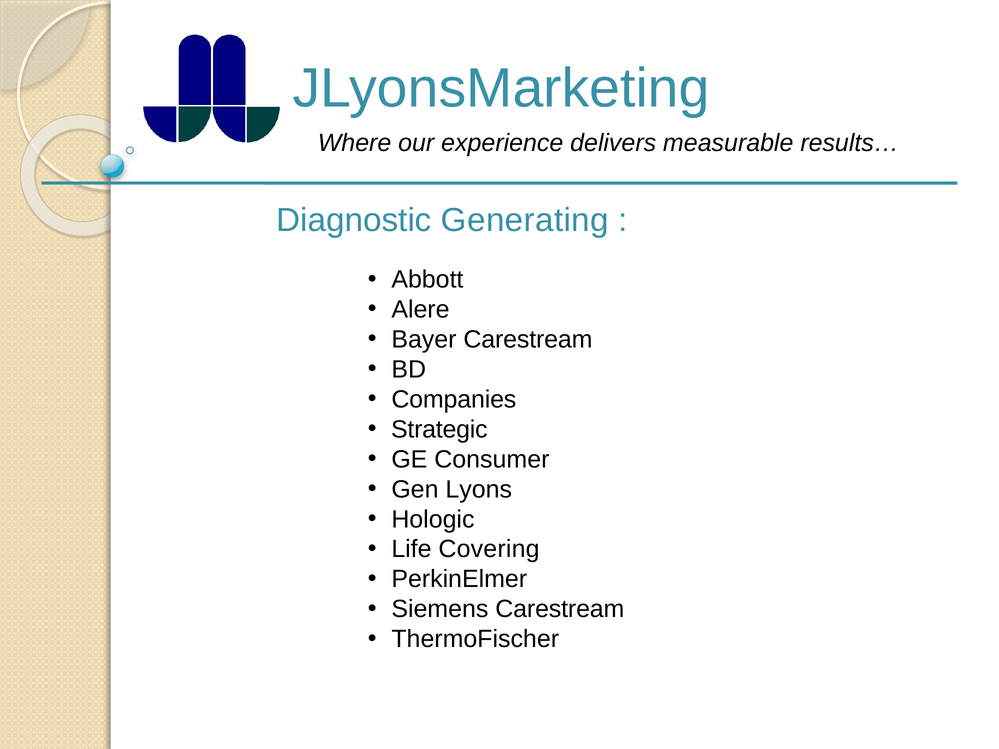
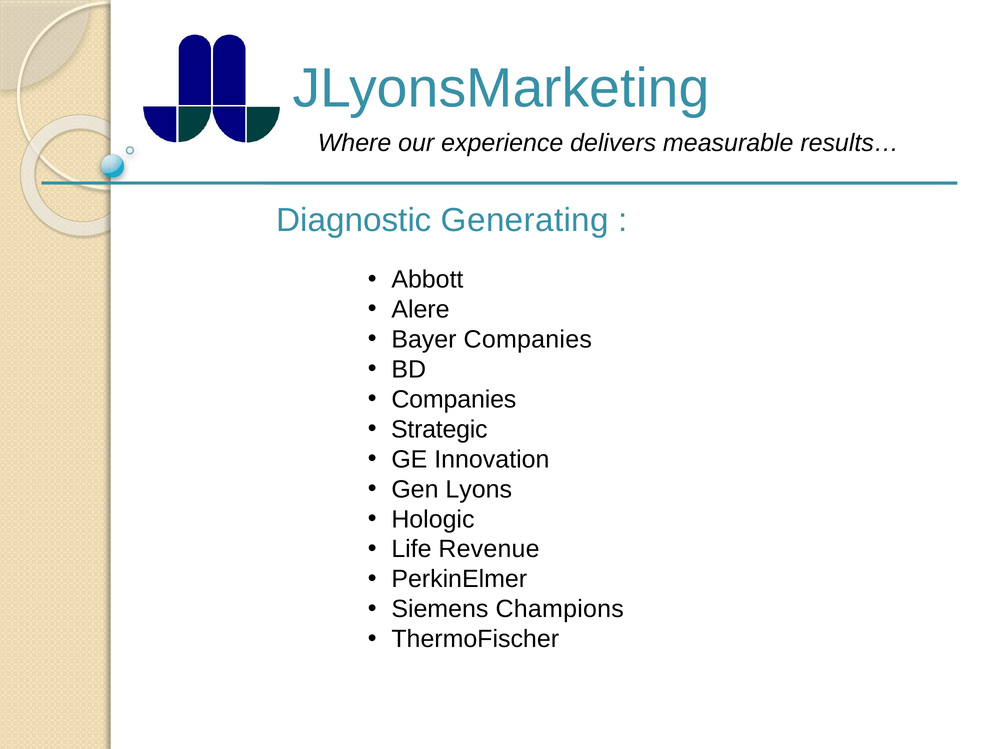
Bayer Carestream: Carestream -> Companies (528, 340)
Consumer: Consumer -> Innovation (492, 460)
Covering: Covering -> Revenue (489, 549)
Siemens Carestream: Carestream -> Champions (560, 609)
